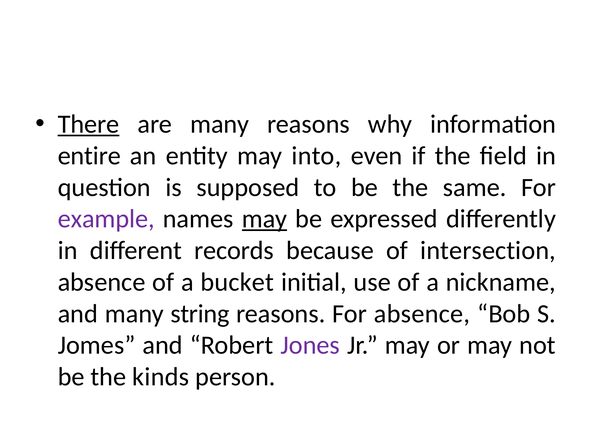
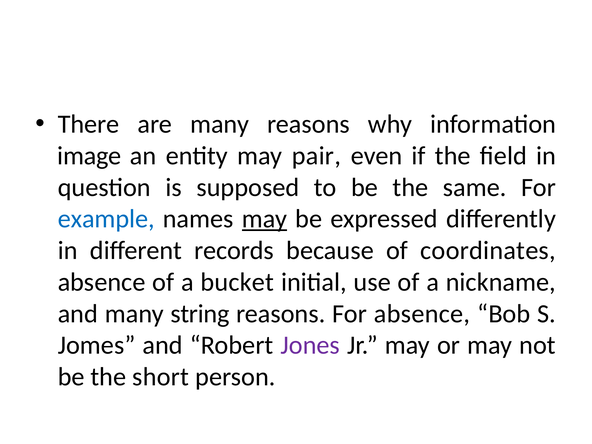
There underline: present -> none (89, 124)
entire: entire -> image (89, 156)
into: into -> pair (316, 156)
example colour: purple -> blue (106, 219)
intersection: intersection -> coordinates (488, 251)
kinds: kinds -> short (161, 377)
